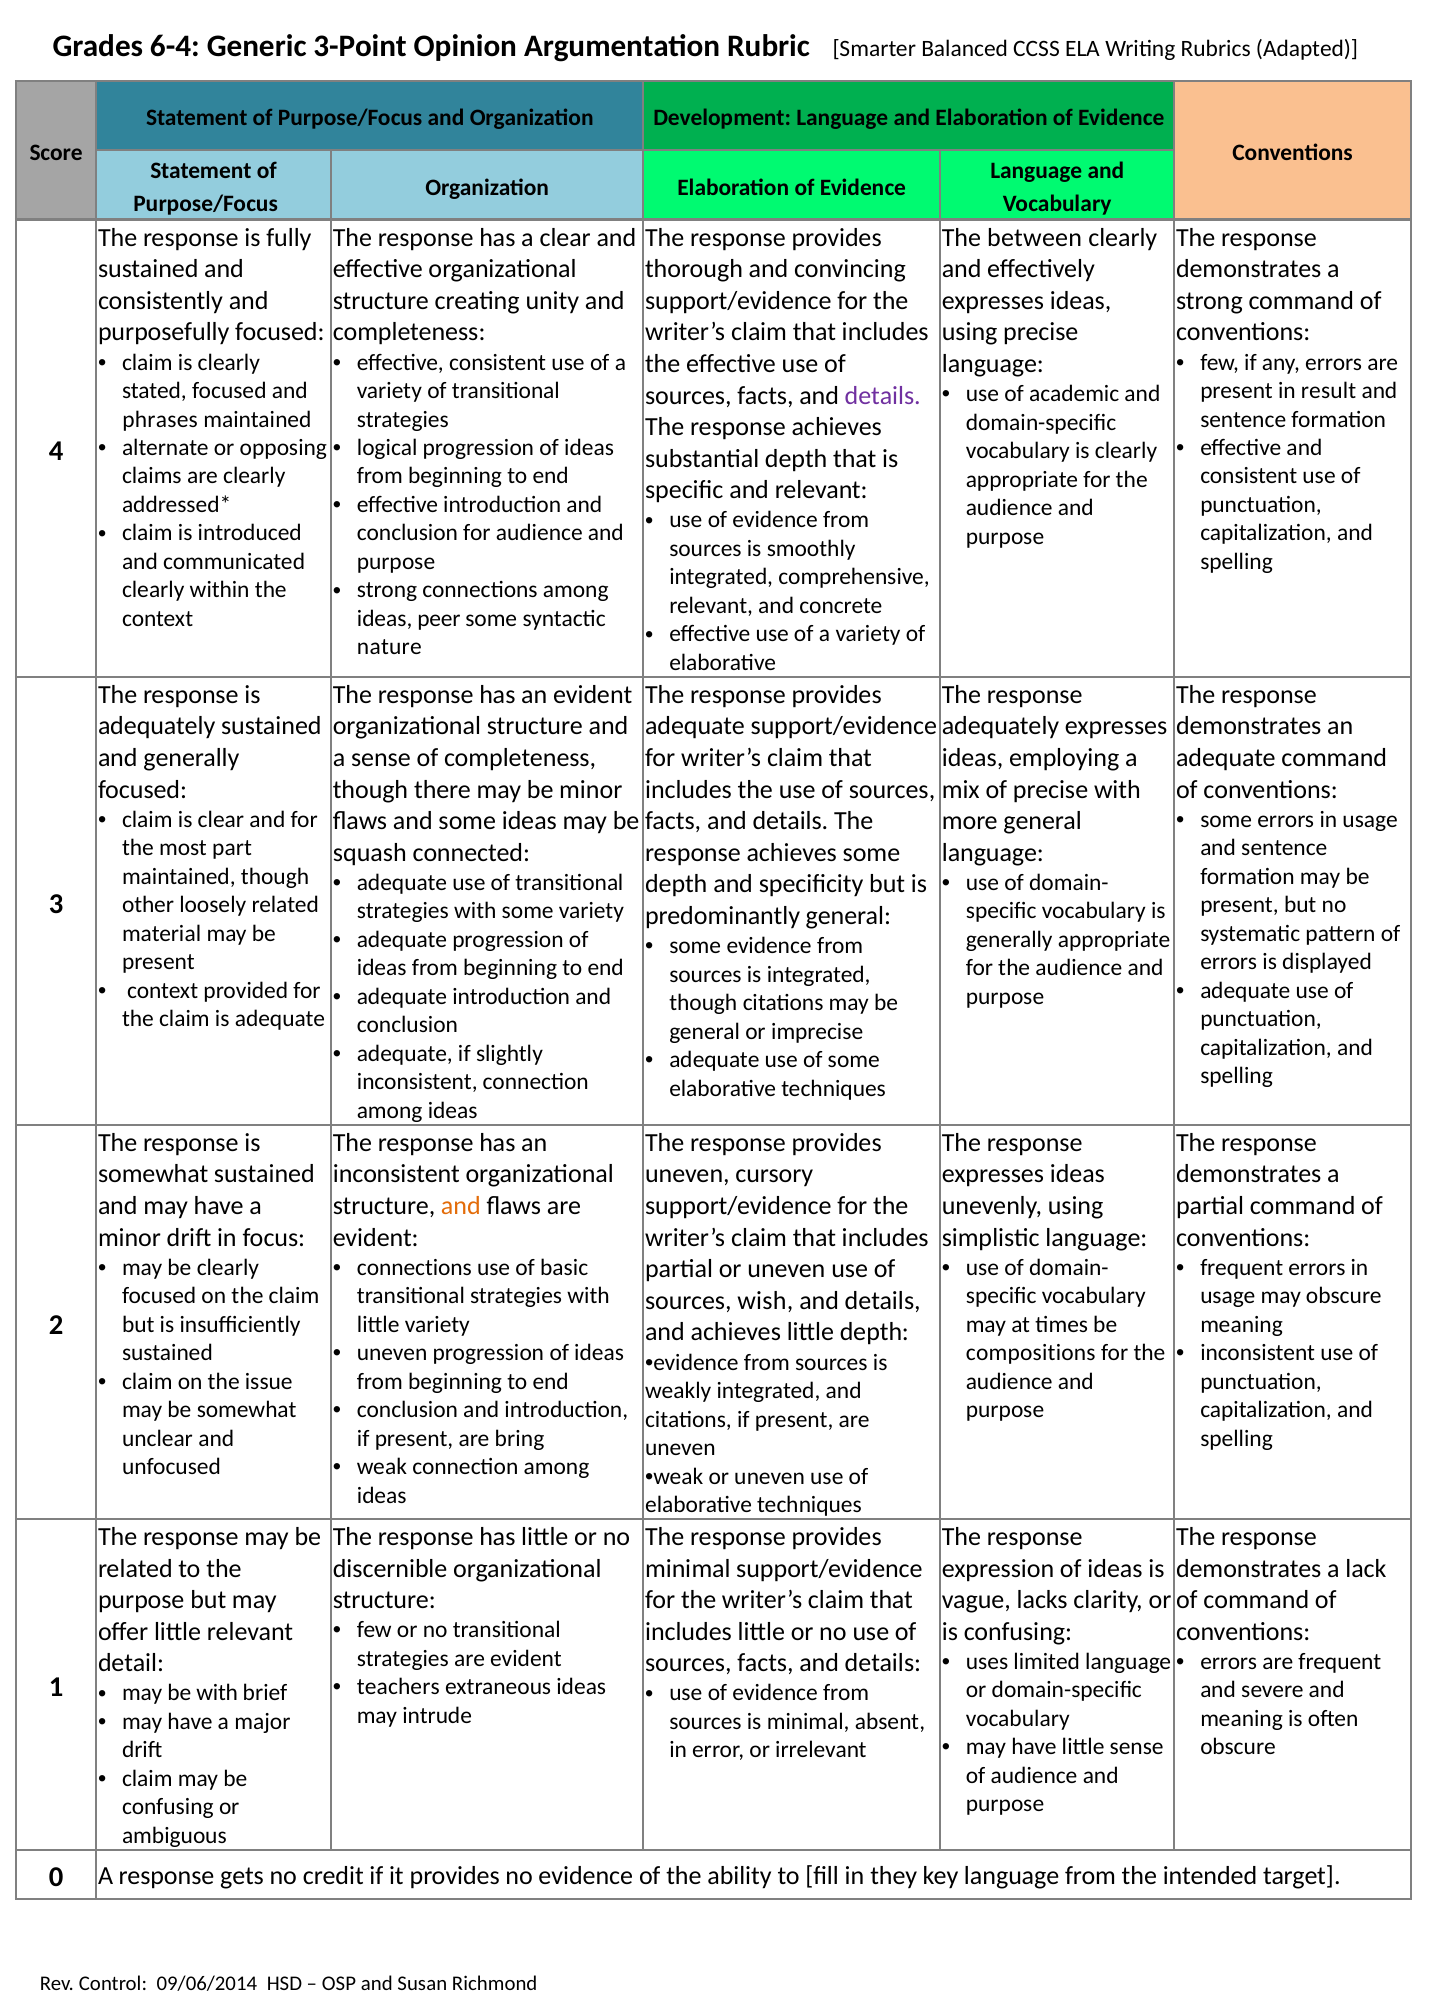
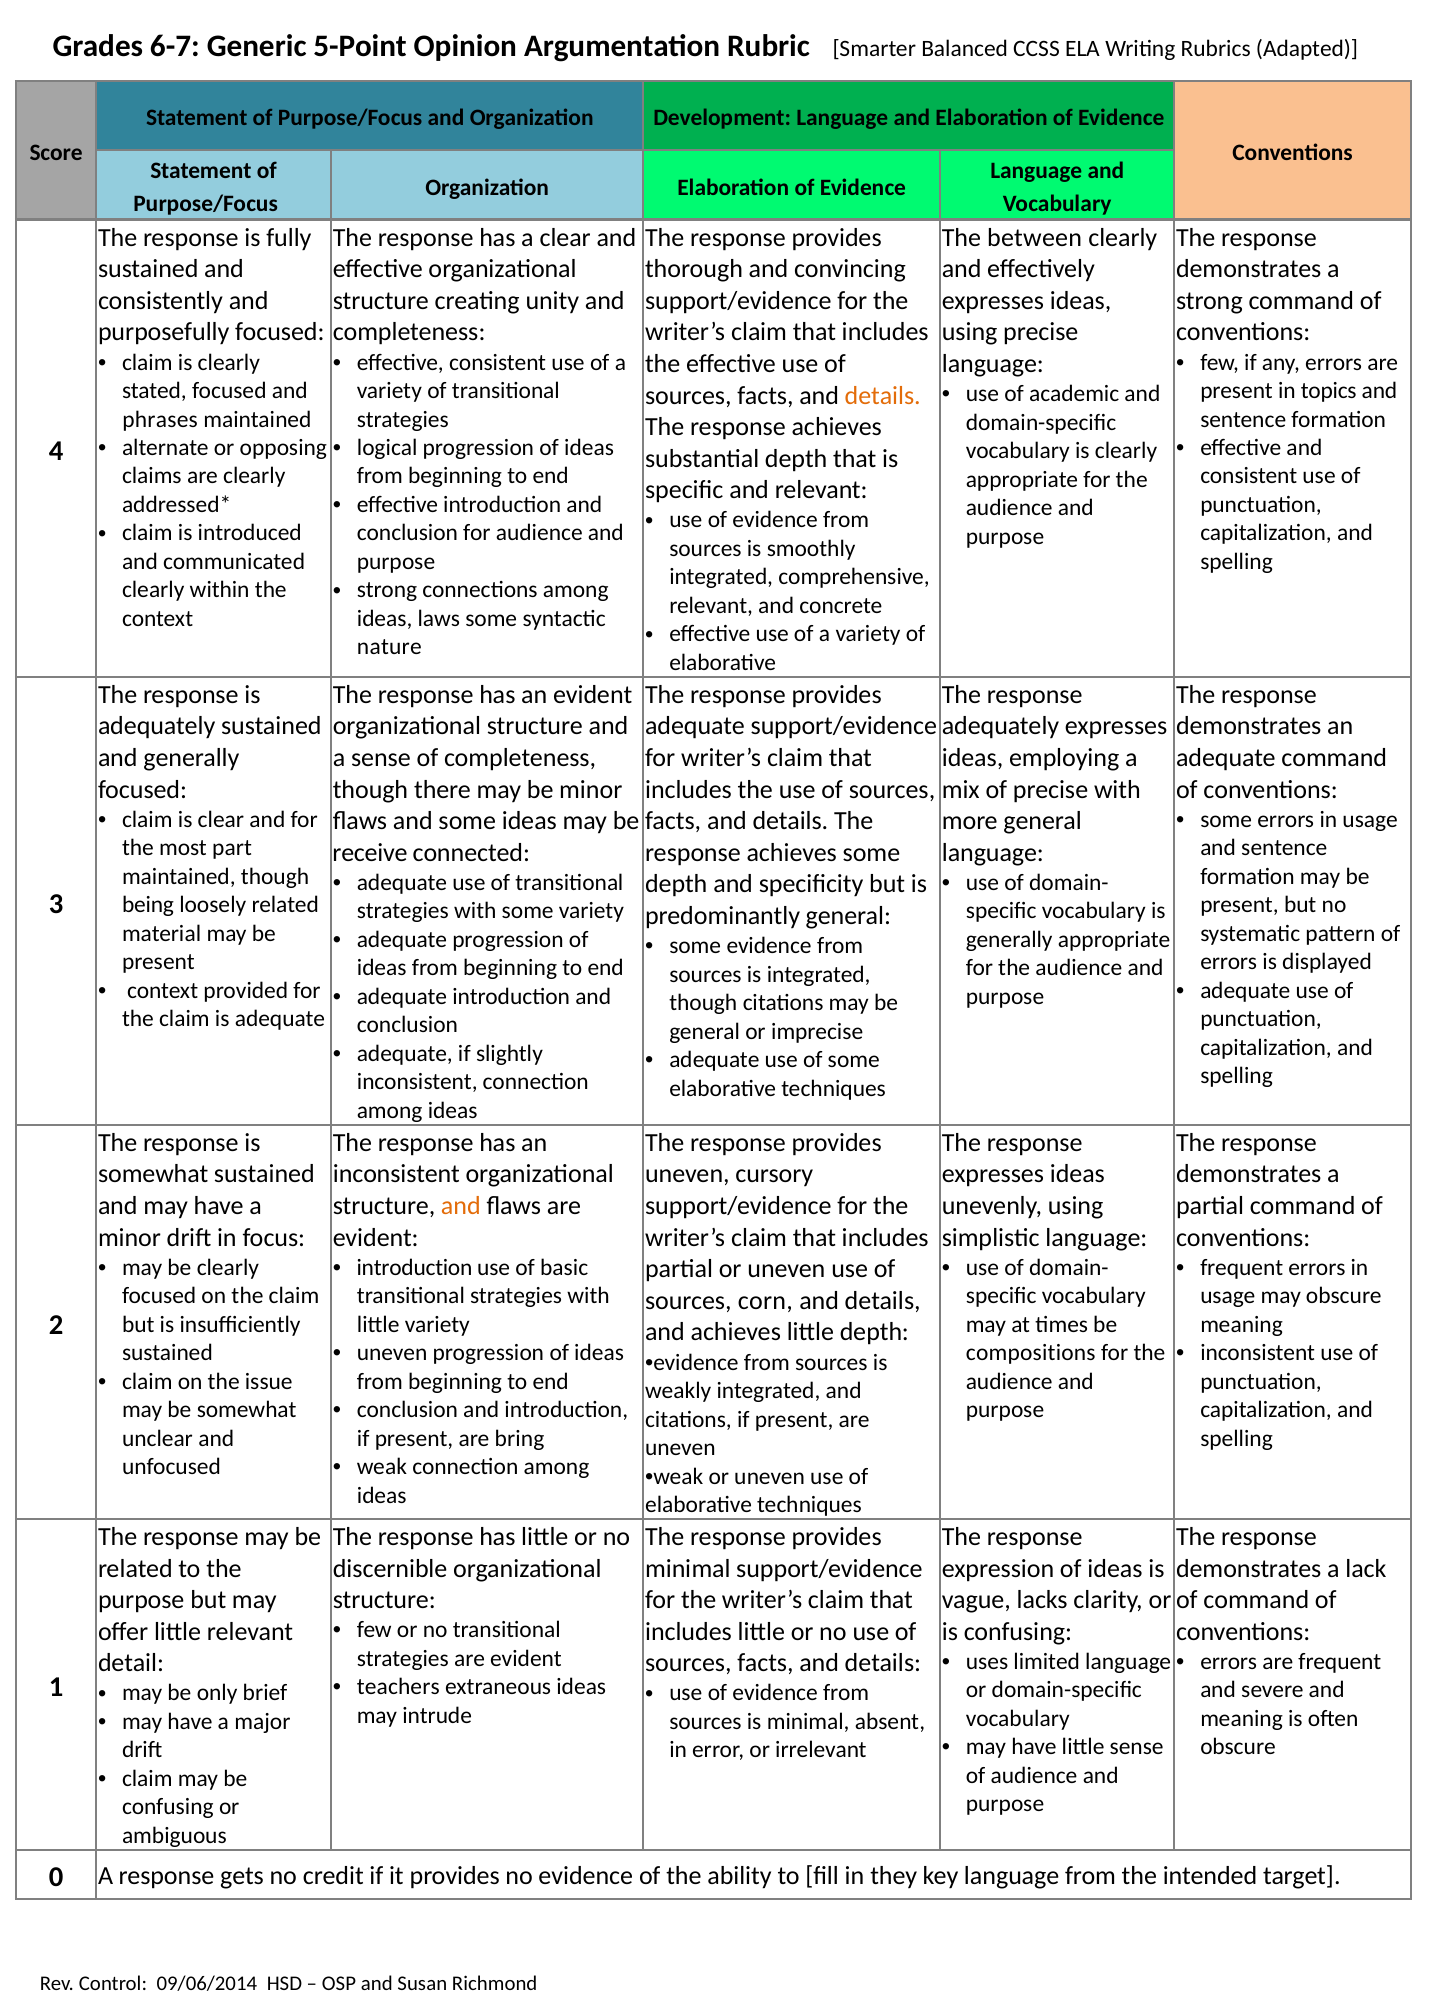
6-4: 6-4 -> 6-7 (175, 47)
3-Point: 3-Point -> 5-Point (360, 47)
result: result -> topics (1329, 391)
details colour: purple -> orange (883, 395)
peer: peer -> laws (439, 618)
squash: squash -> receive (370, 852)
other: other -> being (148, 905)
connections: connections -> introduction (414, 1267)
wish: wish -> corn (765, 1300)
be with: with -> only (217, 1693)
